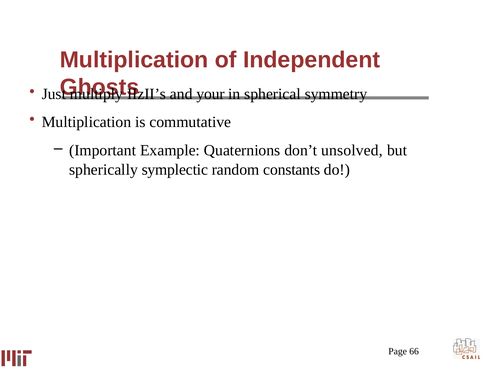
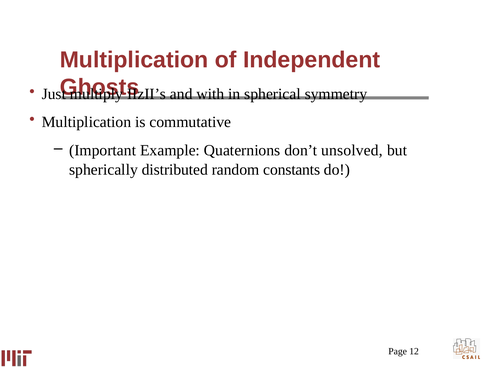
your: your -> with (210, 94)
symplectic: symplectic -> distributed (175, 170)
66: 66 -> 12 (414, 352)
